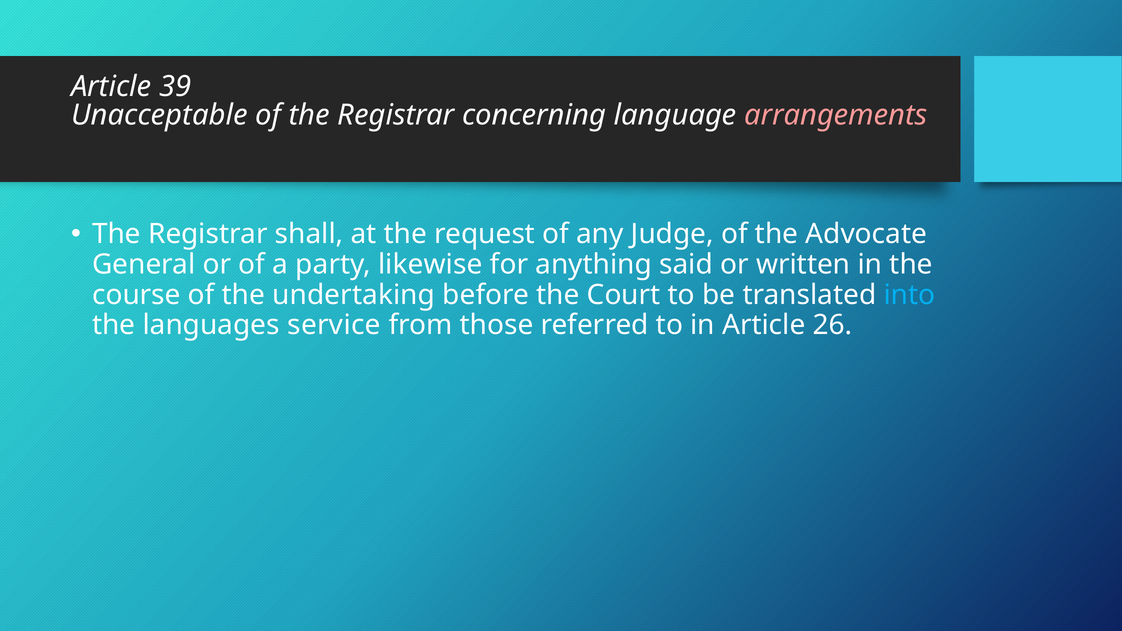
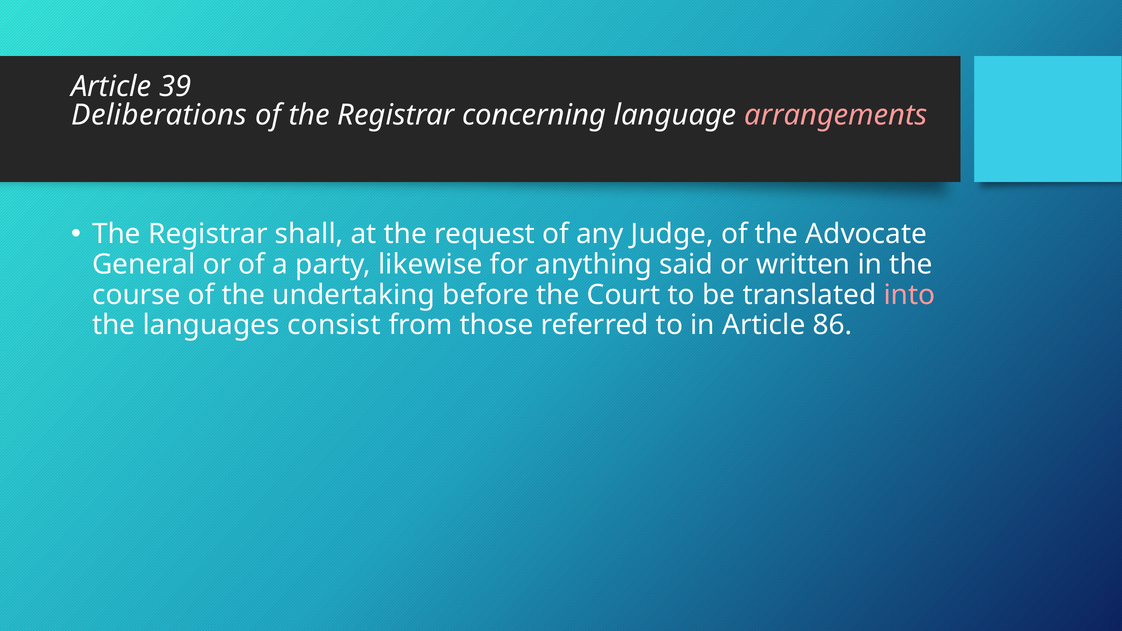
Unacceptable: Unacceptable -> Deliberations (159, 115)
into colour: light blue -> pink (910, 295)
service: service -> consist (334, 325)
26: 26 -> 86 (833, 325)
